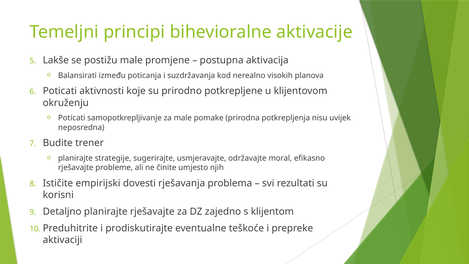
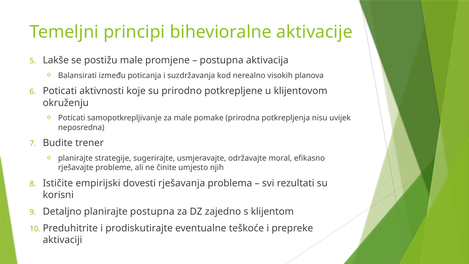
planirajte rješavajte: rješavajte -> postupna (152, 212)
